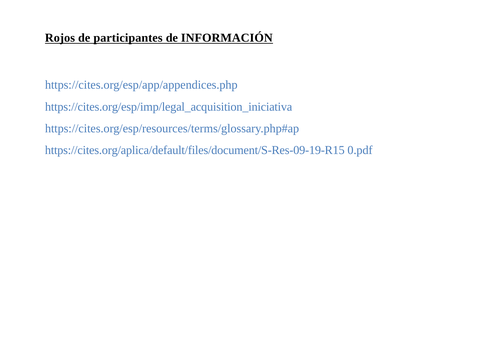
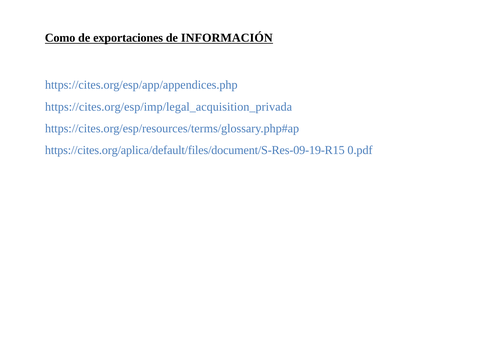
Rojos: Rojos -> Como (60, 38)
participantes: participantes -> exportaciones (128, 38)
https://cites.org/esp/imp/legal_acquisition_iniciativa: https://cites.org/esp/imp/legal_acquisition_iniciativa -> https://cites.org/esp/imp/legal_acquisition_privada (169, 107)
